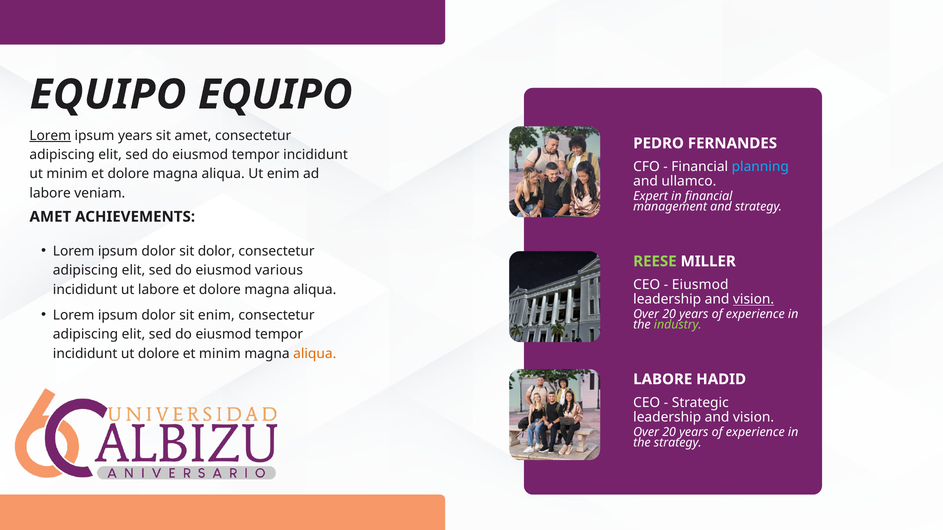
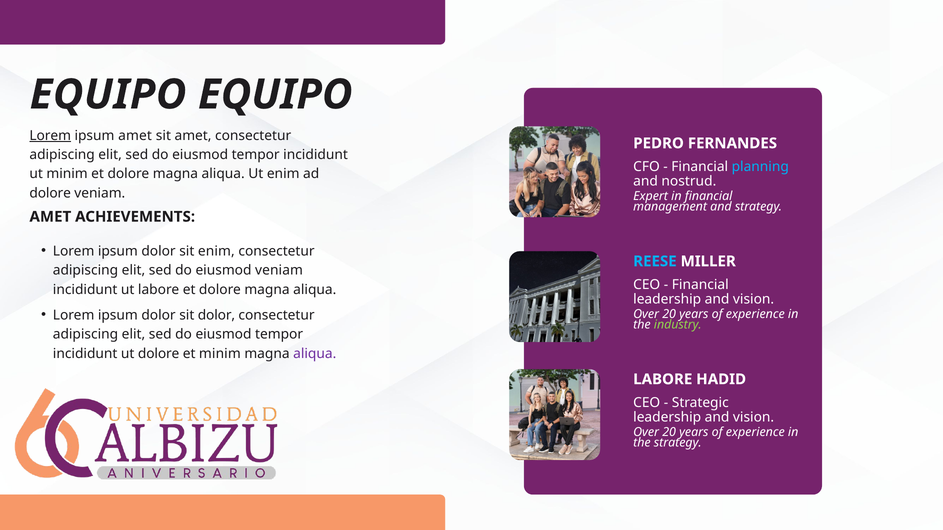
ipsum years: years -> amet (135, 136)
ullamco: ullamco -> nostrud (689, 181)
labore: labore -> dolore (50, 193)
sit dolor: dolor -> enim (216, 251)
REESE colour: light green -> light blue (655, 262)
eiusmod various: various -> veniam (279, 271)
Eiusmod: Eiusmod -> Financial (700, 285)
vision underline: present -> none (754, 300)
sit enim: enim -> dolor (216, 315)
aliqua colour: orange -> purple (315, 354)
